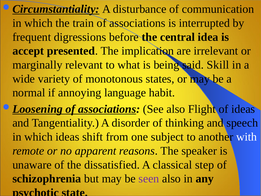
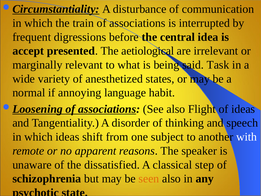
implication: implication -> aetiological (148, 51)
Skill: Skill -> Task (218, 65)
monotonous: monotonous -> anesthetized (114, 79)
seen colour: purple -> orange (149, 178)
